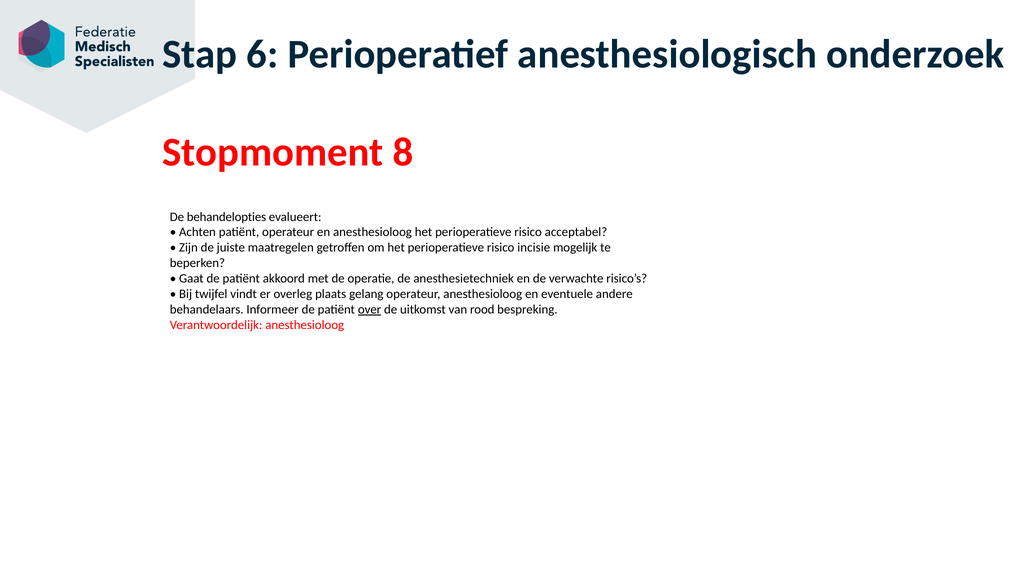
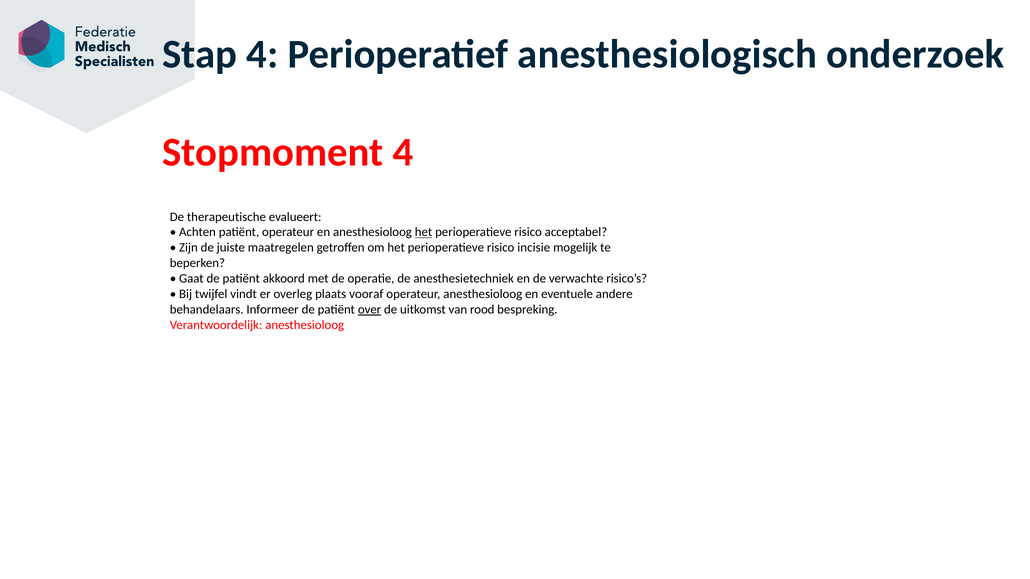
Stap 6: 6 -> 4 (262, 54)
Stopmoment 8: 8 -> 4 (403, 152)
behandelopties: behandelopties -> therapeutische (226, 217)
het underline: none -> present (424, 232)
gelang: gelang -> vooraf (366, 294)
